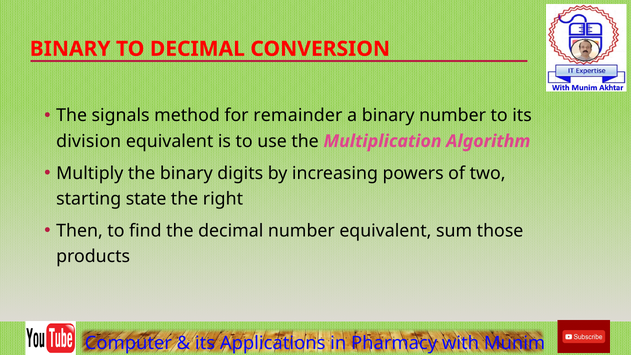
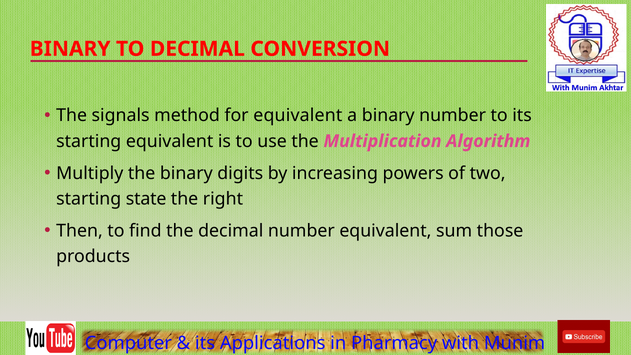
for remainder: remainder -> equivalent (298, 116)
division: division -> starting (89, 141)
